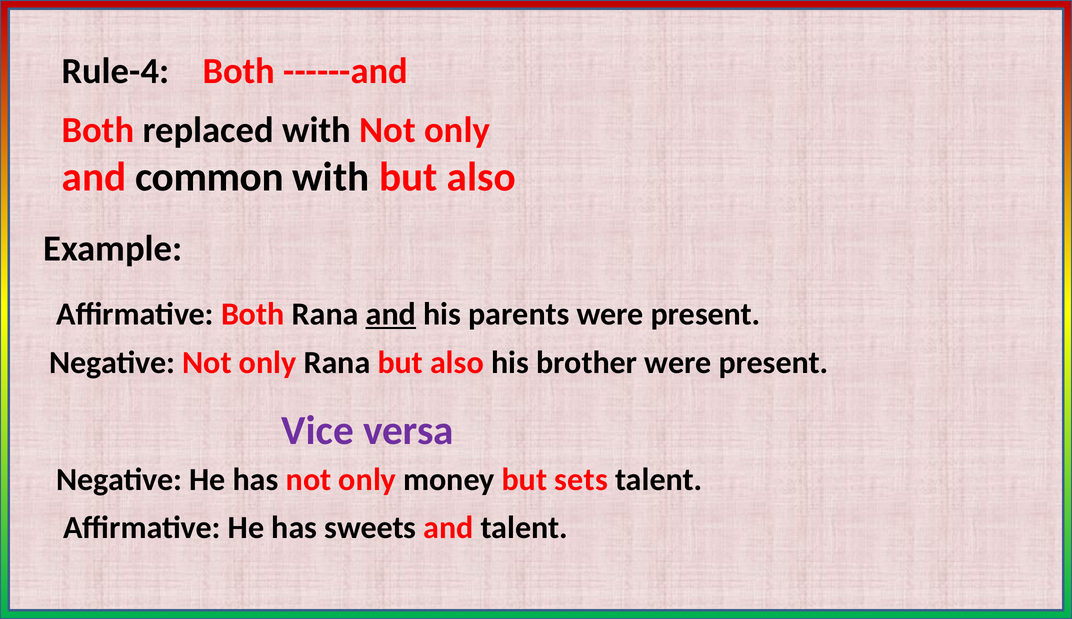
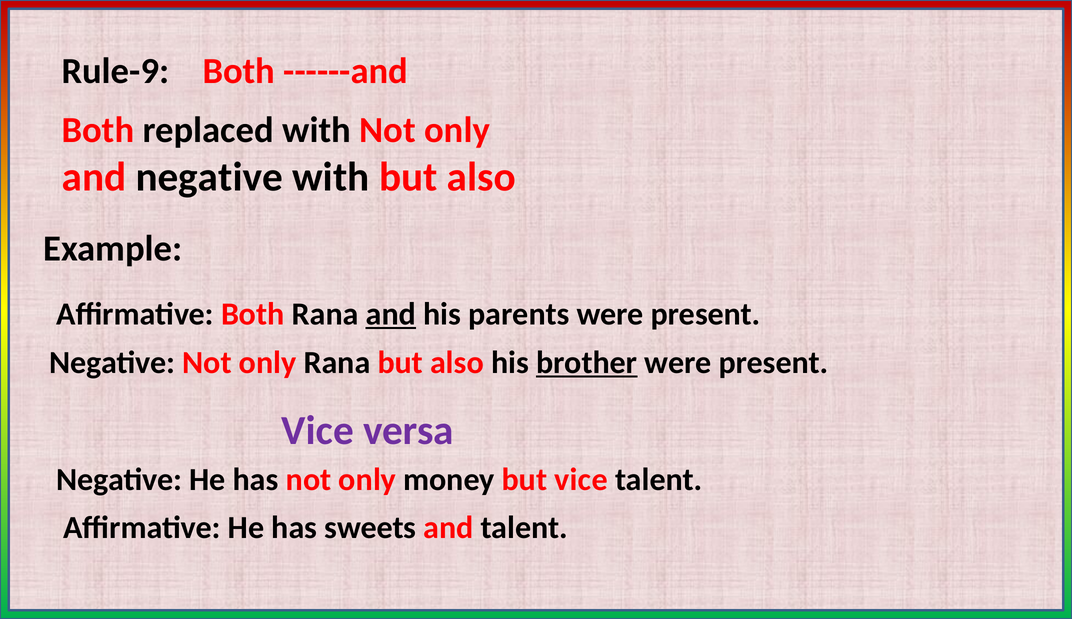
Rule-4: Rule-4 -> Rule-9 (115, 71)
and common: common -> negative (209, 177)
brother underline: none -> present (587, 362)
but sets: sets -> vice (581, 479)
